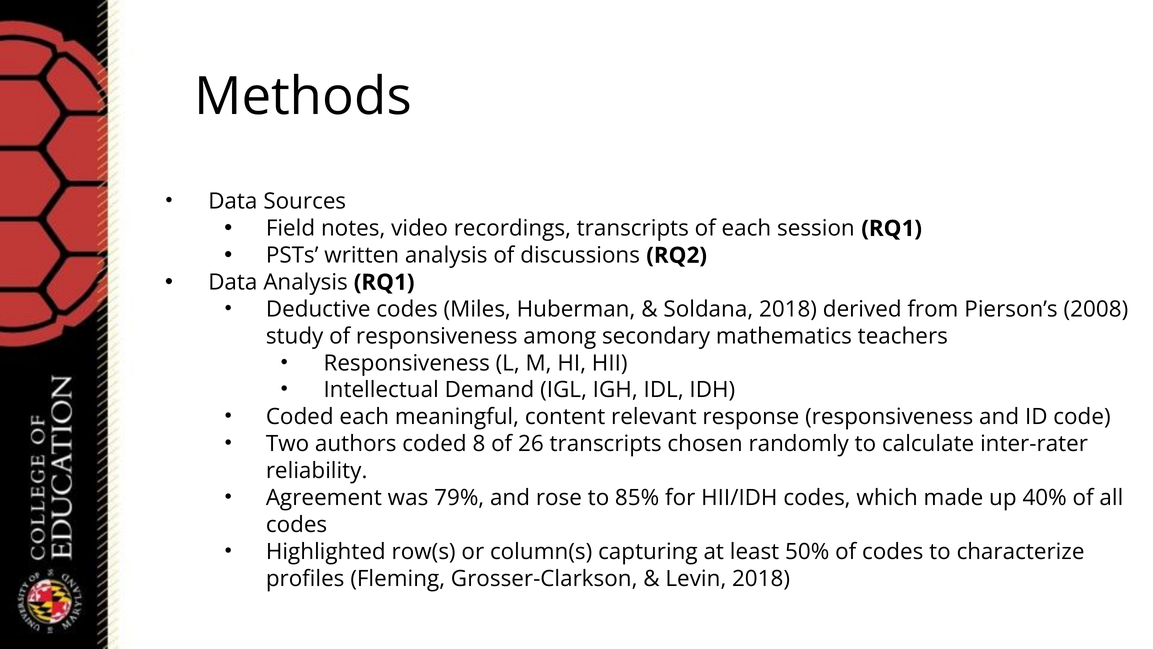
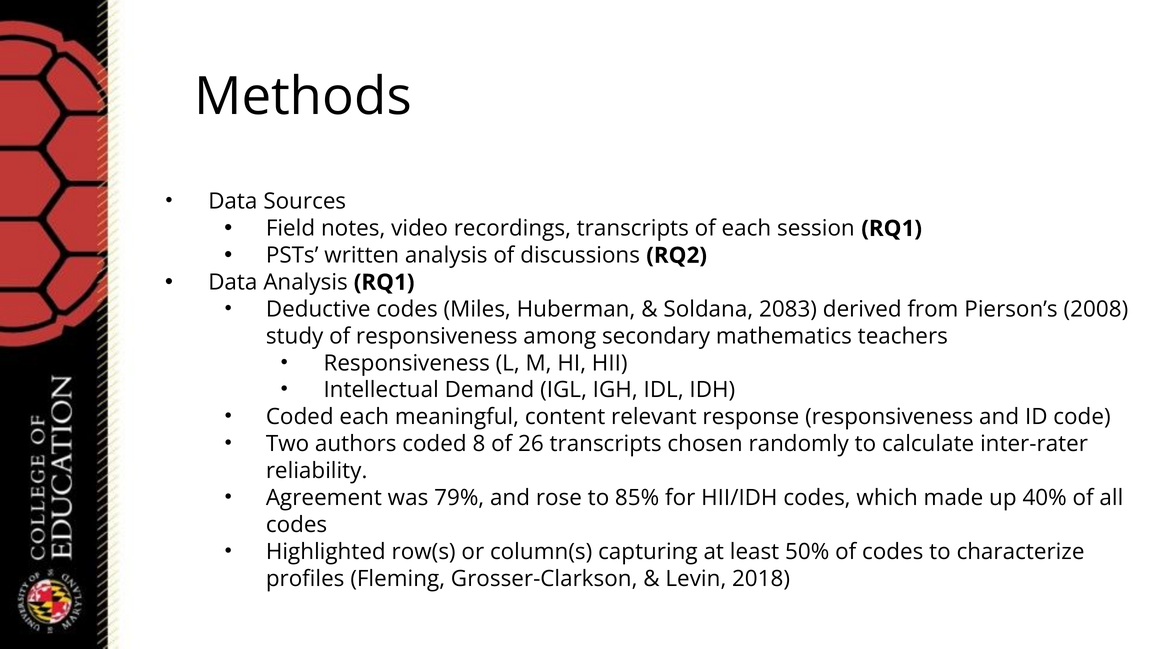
Soldana 2018: 2018 -> 2083 (788, 309)
